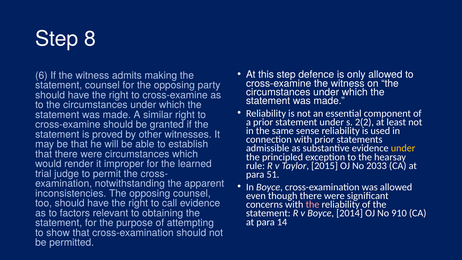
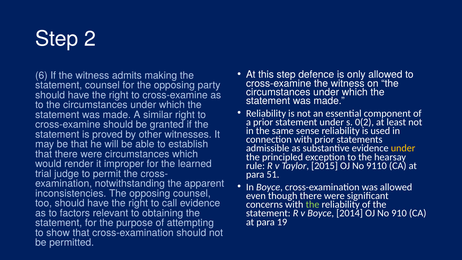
8: 8 -> 2 (90, 39)
2(2: 2(2 -> 0(2 (364, 122)
2033: 2033 -> 9110 (377, 166)
the colour: pink -> light green (313, 204)
14: 14 -> 19 (282, 222)
